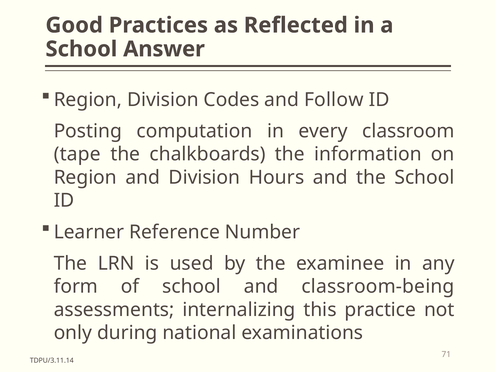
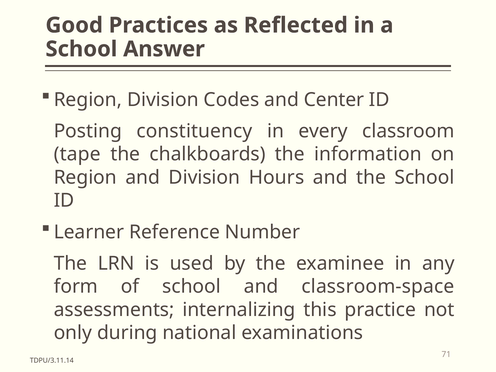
Follow: Follow -> Center (334, 100)
computation: computation -> constituency (194, 131)
classroom-being: classroom-being -> classroom-space (378, 287)
